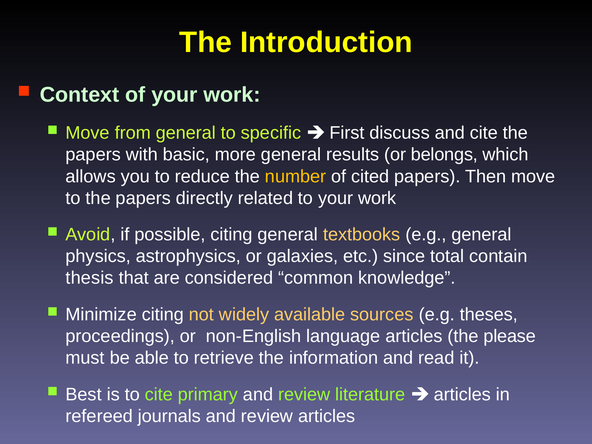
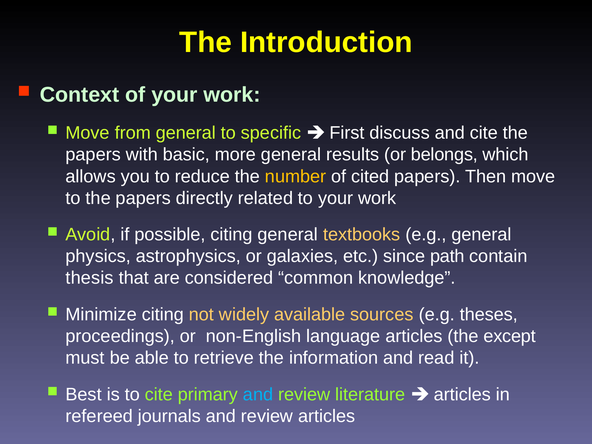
total: total -> path (447, 256)
please: please -> except (510, 336)
and colour: white -> light blue (258, 394)
